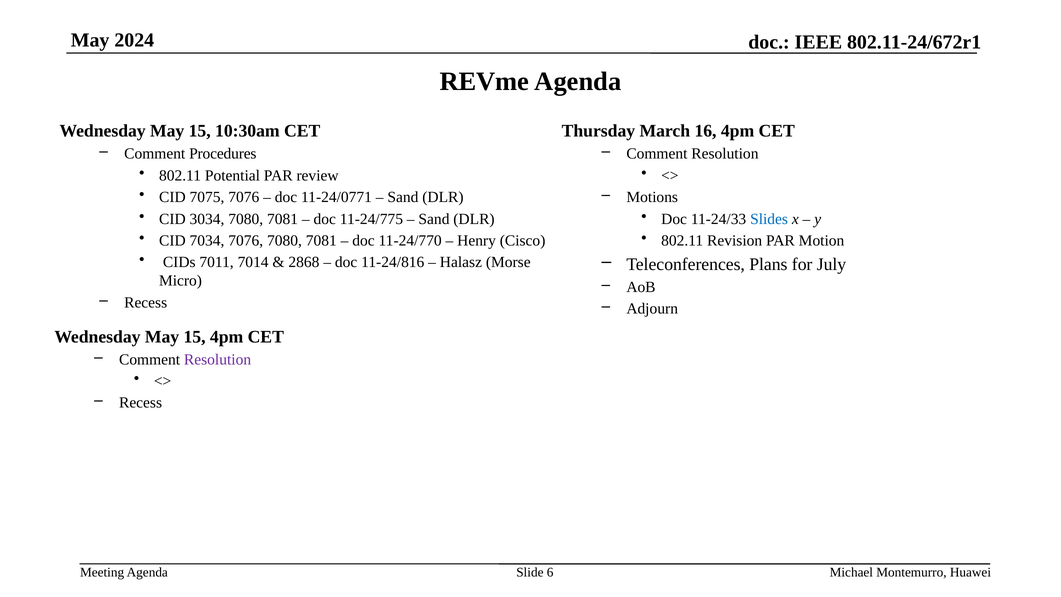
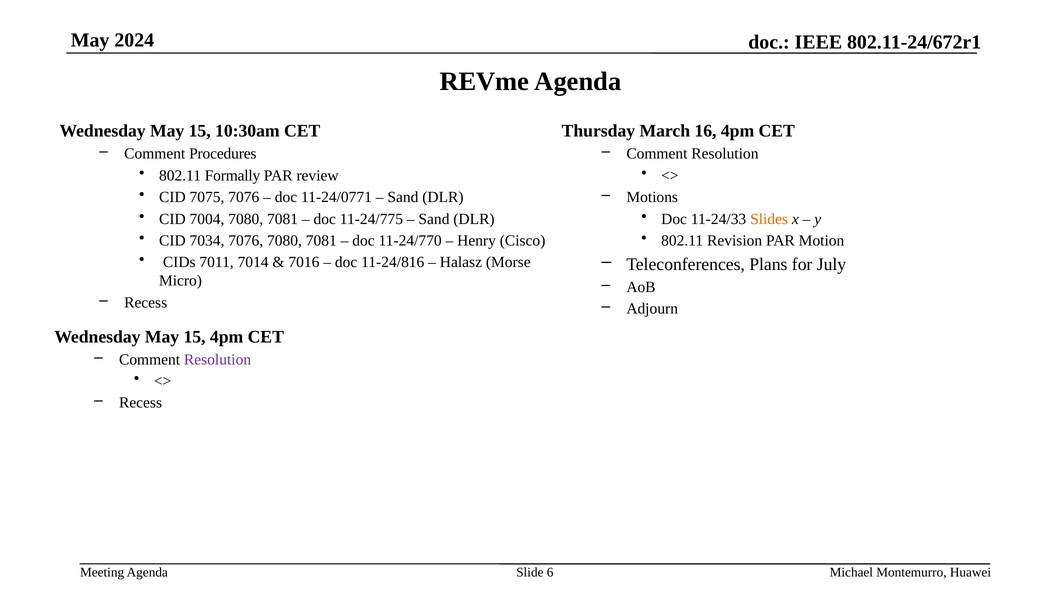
Potential: Potential -> Formally (233, 176)
3034: 3034 -> 7004 (207, 219)
Slides colour: blue -> orange (769, 219)
2868: 2868 -> 7016 (304, 262)
